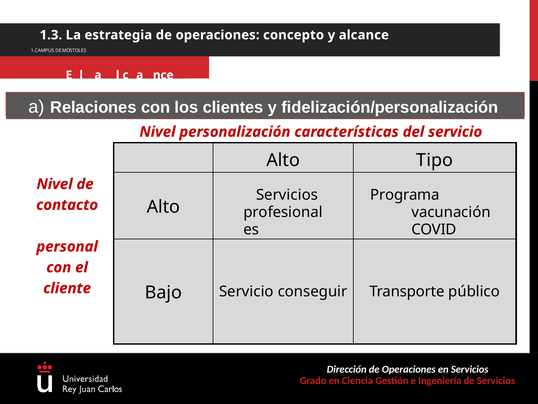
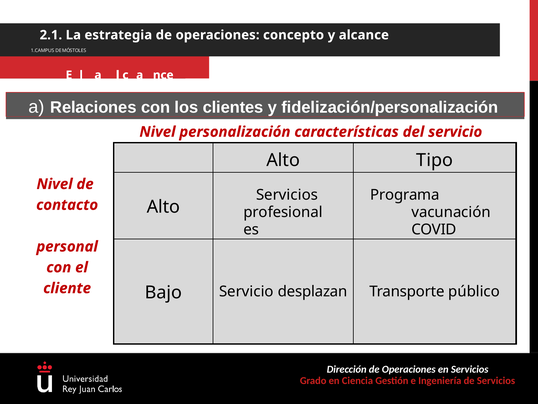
1.3: 1.3 -> 2.1 (51, 35)
conseguir: conseguir -> desplazan (313, 291)
